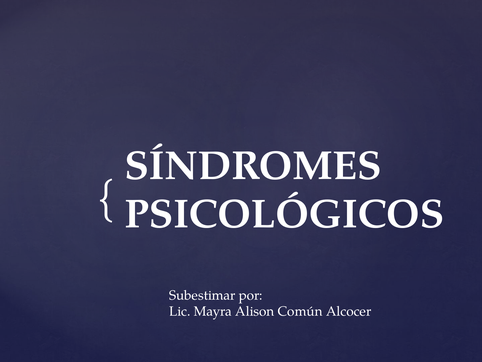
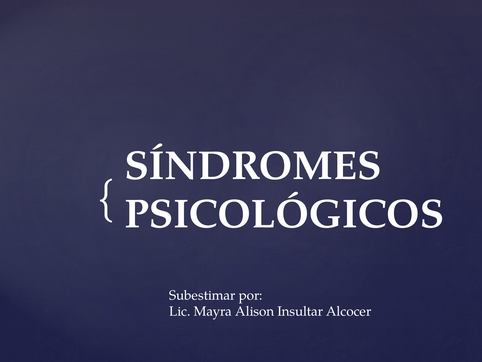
Común: Común -> Insultar (300, 311)
